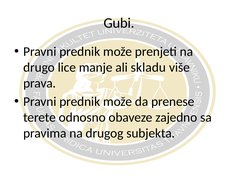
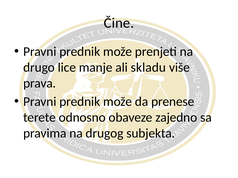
Gubi: Gubi -> Čine (119, 23)
